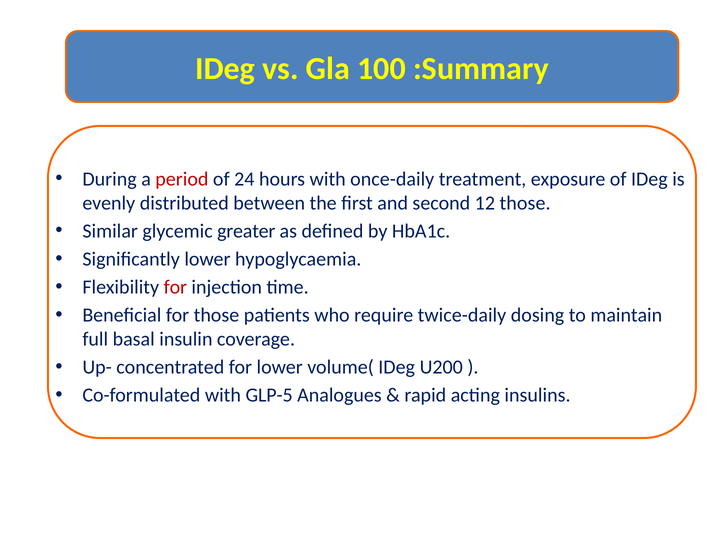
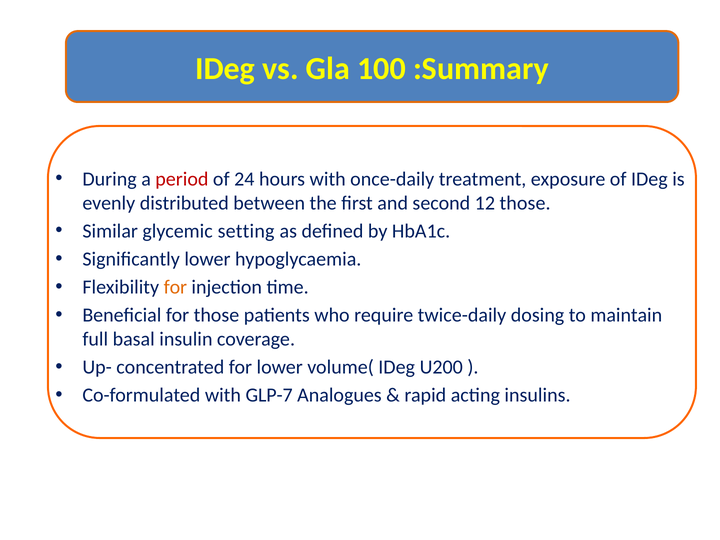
greater: greater -> setting (246, 231)
for colour: red -> orange (175, 287)
GLP-5: GLP-5 -> GLP-7 (269, 395)
